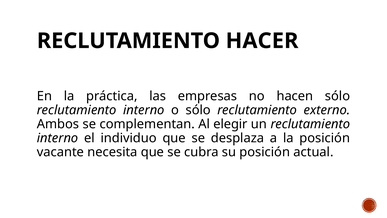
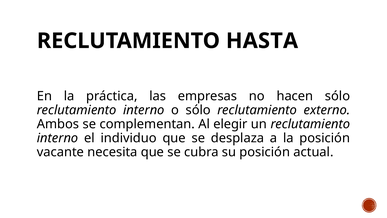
HACER: HACER -> HASTA (262, 41)
